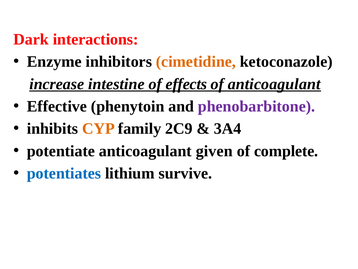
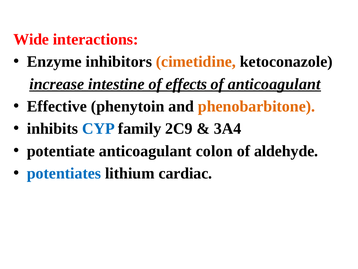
Dark: Dark -> Wide (31, 39)
phenobarbitone colour: purple -> orange (257, 106)
CYP colour: orange -> blue (98, 128)
given: given -> colon (214, 151)
complete: complete -> aldehyde (286, 151)
survive: survive -> cardiac (185, 173)
